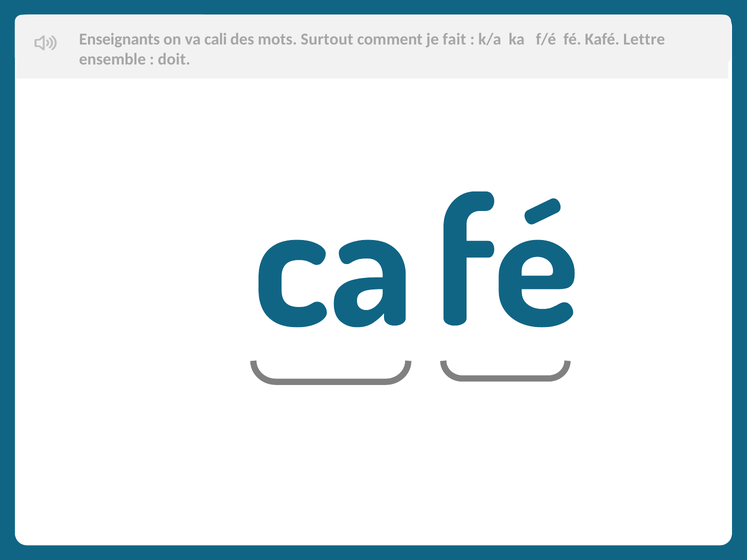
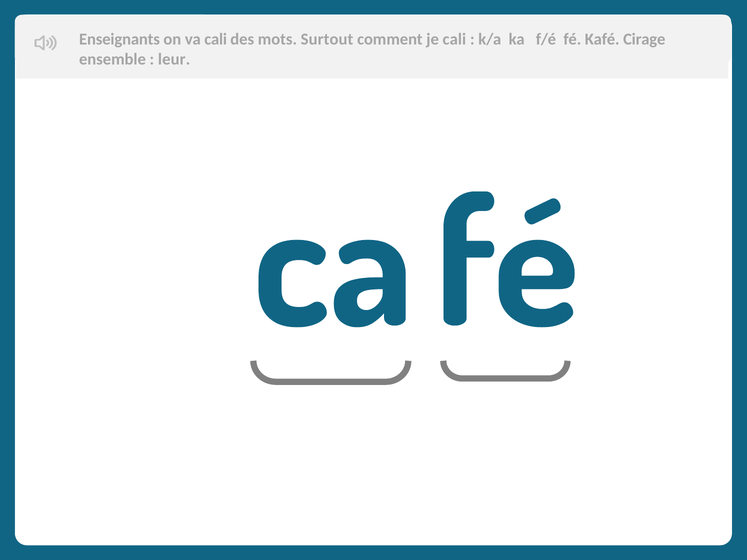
je fait: fait -> cali (454, 39)
Lettre: Lettre -> Cirage (644, 39)
doit: doit -> leur (174, 59)
